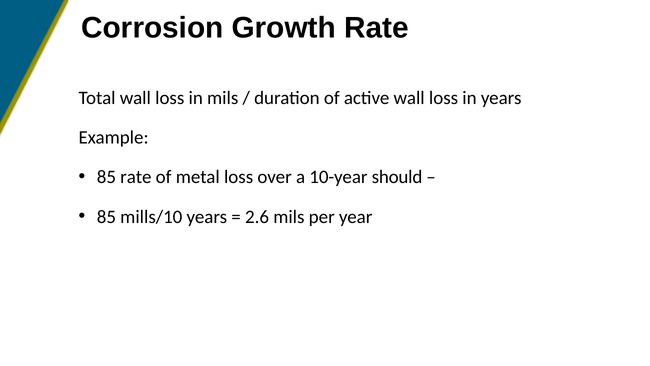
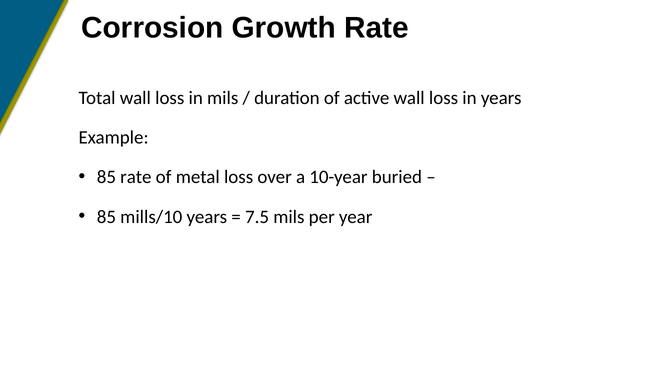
should: should -> buried (397, 177)
2.6: 2.6 -> 7.5 (257, 217)
